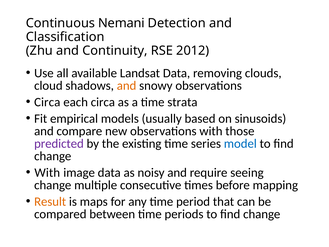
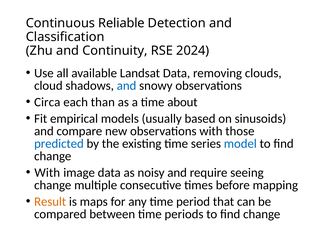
Nemani: Nemani -> Reliable (121, 23)
2012: 2012 -> 2024 (193, 51)
and colour: orange -> blue (127, 86)
each circa: circa -> than (103, 102)
strata: strata -> about (182, 102)
predicted colour: purple -> blue (59, 144)
